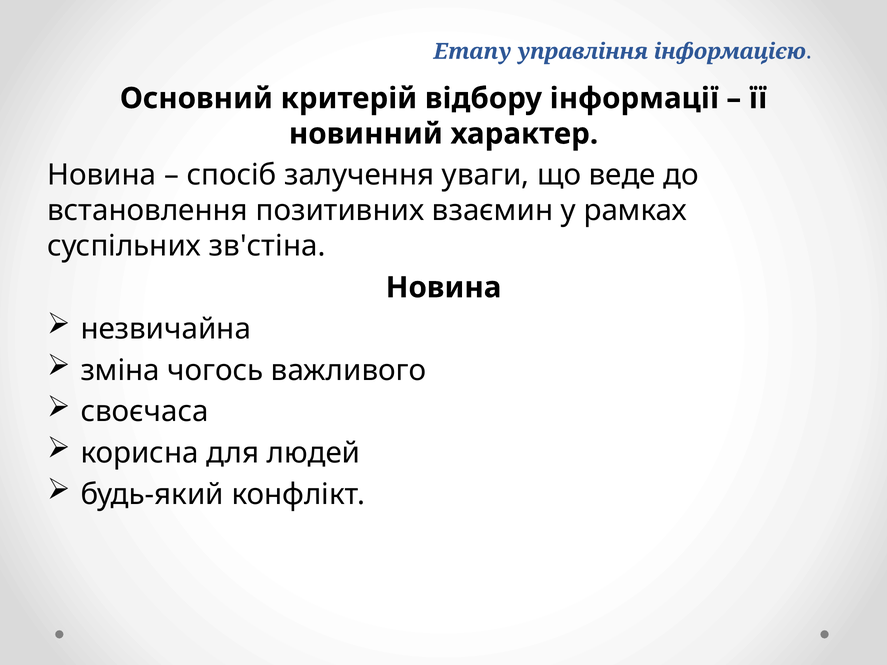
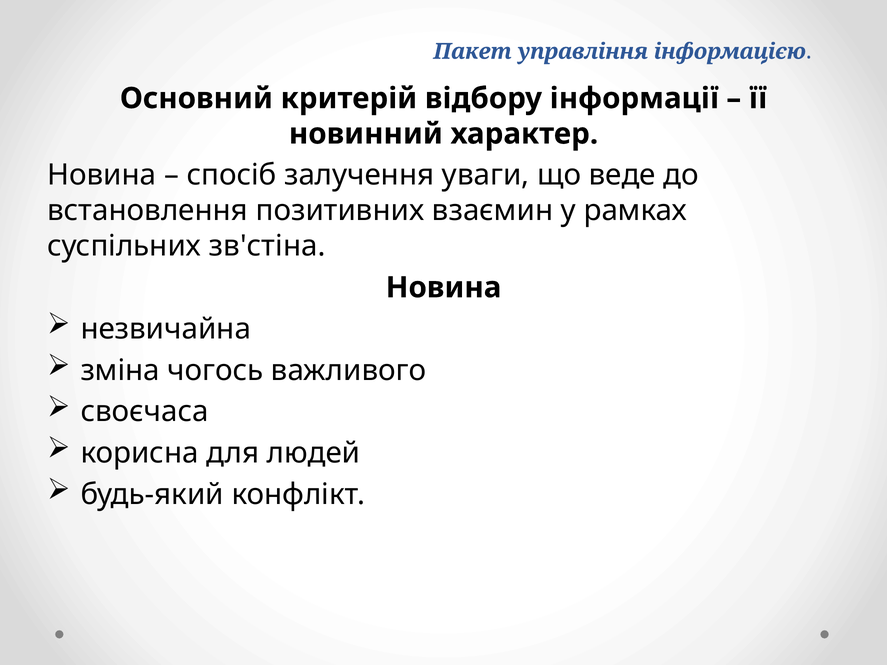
Етапу: Етапу -> Пакет (472, 52)
